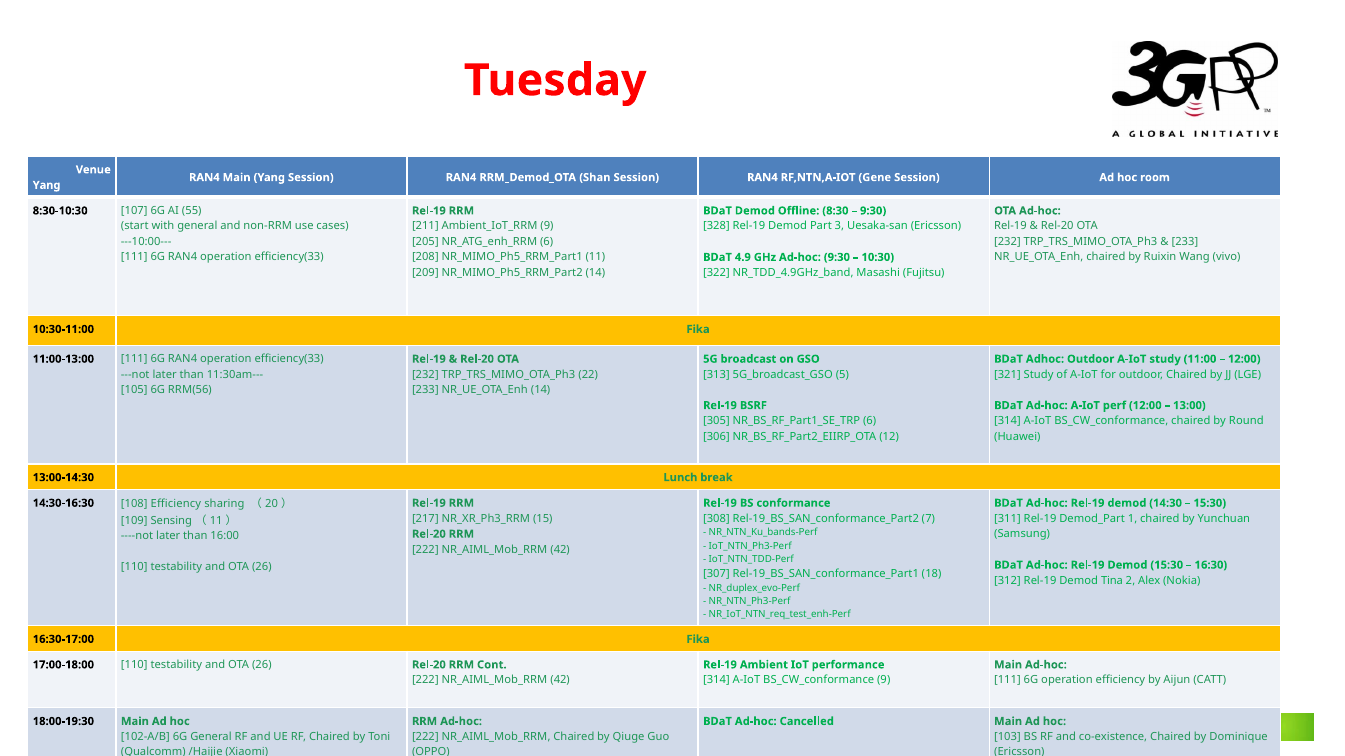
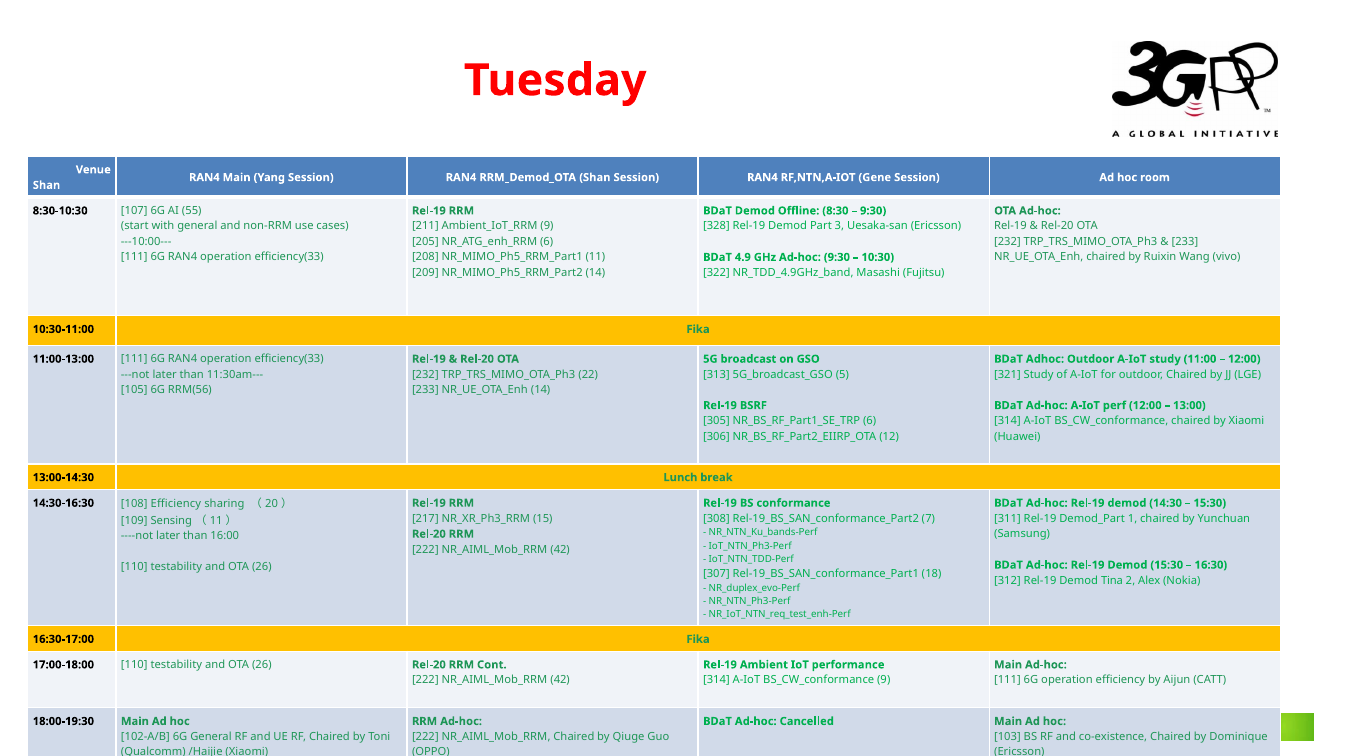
Yang: Yang -> Shan (47, 185)
by Round: Round -> Xiaomi (1246, 421)
